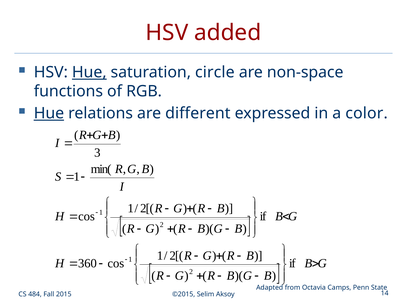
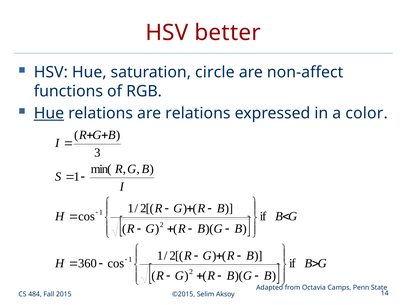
added: added -> better (228, 33)
Hue underline: present -> none (89, 72)
non-space: non-space -> non-affect (305, 72)
are different: different -> relations (198, 114)
